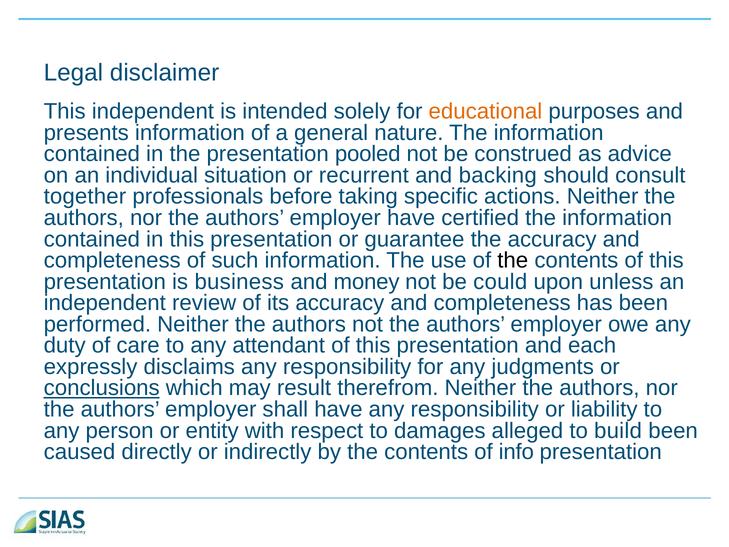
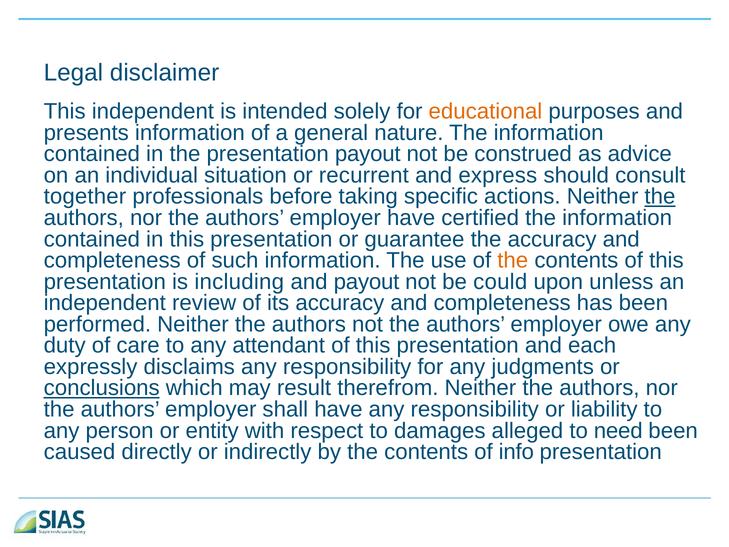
presentation pooled: pooled -> payout (368, 154)
backing: backing -> express (498, 175)
the underline: none -> present (660, 197)
the colour: black -> orange (513, 260)
business: business -> including (239, 282)
and money: money -> payout (367, 282)
build: build -> need (618, 430)
